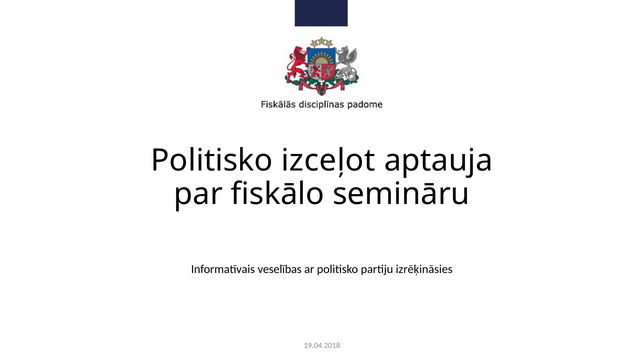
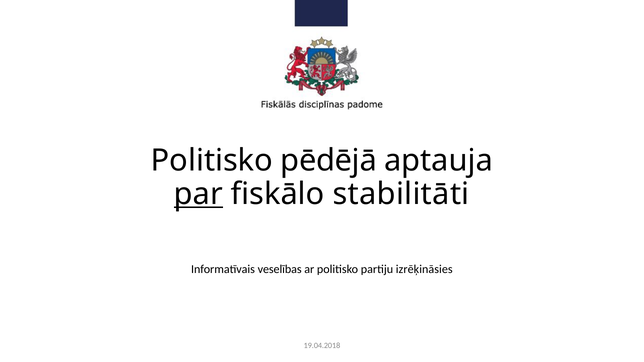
izceļot: izceļot -> pēdējā (329, 161)
par underline: none -> present (198, 194)
semināru: semināru -> stabilitāti (401, 194)
